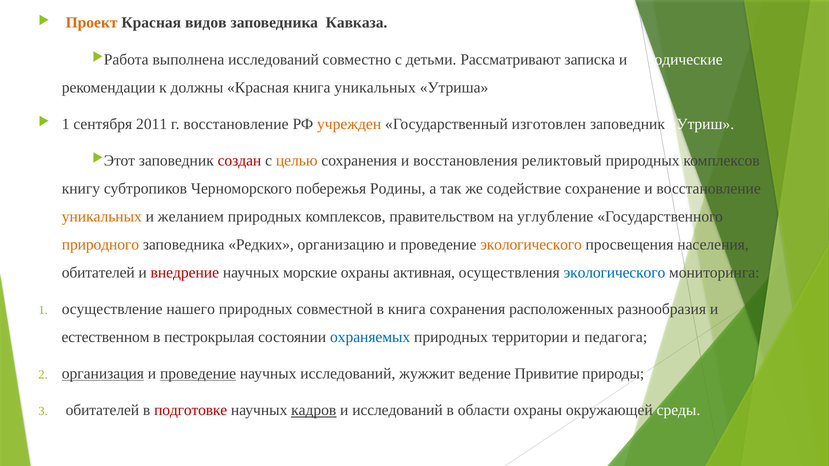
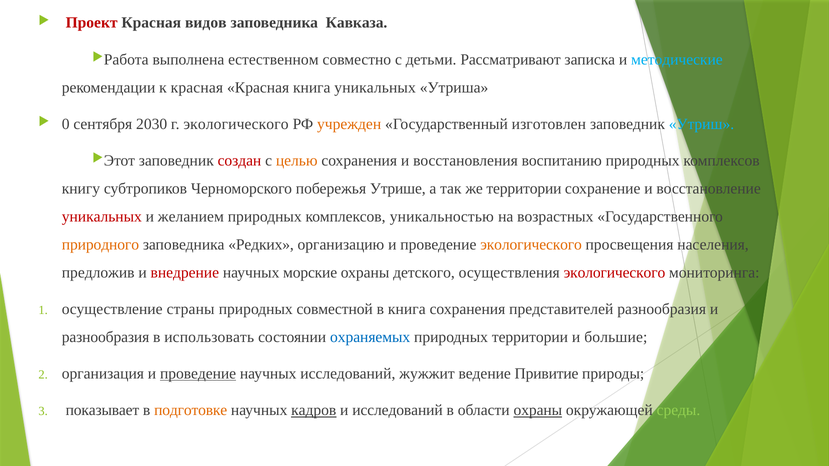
Проект colour: orange -> red (92, 23)
выполнена исследований: исследований -> естественном (273, 59)
методические colour: white -> light blue (677, 59)
к должны: должны -> красная (197, 87)
1: 1 -> 0 (66, 124)
2011: 2011 -> 2030 (152, 124)
г восстановление: восстановление -> экологического (236, 124)
Утриш colour: white -> light blue (702, 124)
реликтовый: реликтовый -> воспитанию (562, 161)
Родины: Родины -> Утрише (398, 189)
же содействие: содействие -> территории (524, 189)
уникальных colour: orange -> red (102, 217)
правительством: правительством -> уникальностью (442, 217)
углубление: углубление -> возрастных (555, 217)
обитателей: обитателей -> предложив (98, 273)
активная: активная -> детского (424, 273)
экологического colour: blue -> red (614, 273)
нашего: нашего -> страны (191, 309)
расположенных: расположенных -> представителей (561, 309)
естественном: естественном -> разнообразия (106, 337)
пестрокрылая: пестрокрылая -> использовать (209, 337)
педагога: педагога -> большие (616, 337)
организация underline: present -> none (103, 374)
обитателей: обитателей -> показывает (102, 410)
подготовке colour: red -> orange (191, 410)
охраны underline: none -> present (538, 410)
среды colour: white -> light green (678, 410)
